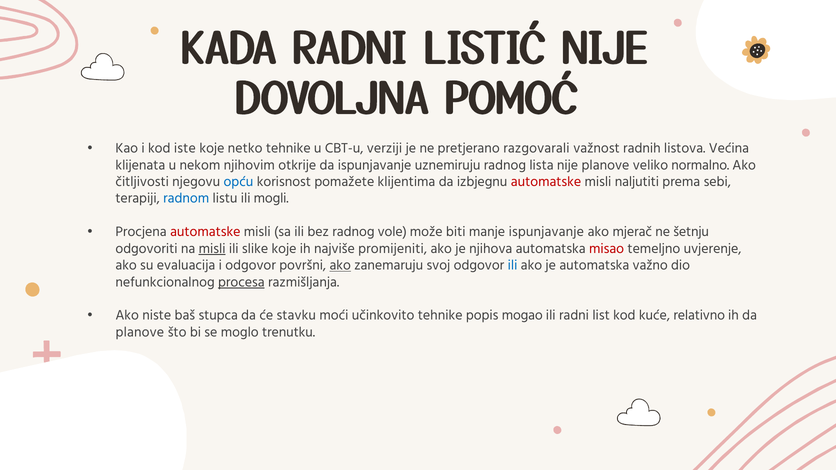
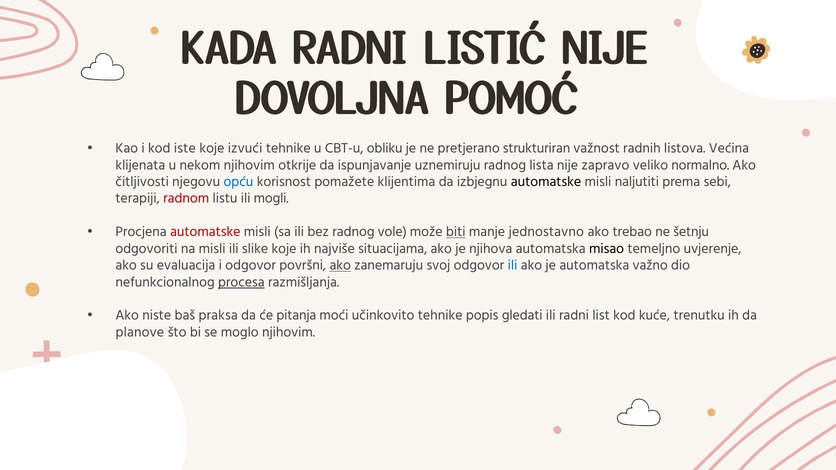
netko: netko -> izvući (245, 148)
verziji: verziji -> obliku (385, 148)
razgovarali: razgovarali -> strukturiran (537, 148)
nije planove: planove -> zapravo (605, 165)
automatske colour: red -> black (546, 182)
radnom colour: blue -> red (186, 198)
biti underline: none -> present (456, 232)
manje ispunjavanje: ispunjavanje -> jednostavno (546, 232)
mjerač: mjerač -> trebao (632, 232)
misli underline: present -> none (212, 249)
promijeniti: promijeniti -> situacijama (393, 249)
misao colour: red -> black (607, 249)
stupca: stupca -> praksa (218, 316)
stavku: stavku -> pitanja (296, 316)
mogao: mogao -> gledati (522, 316)
relativno: relativno -> trenutku (699, 316)
moglo trenutku: trenutku -> njihovim (289, 332)
